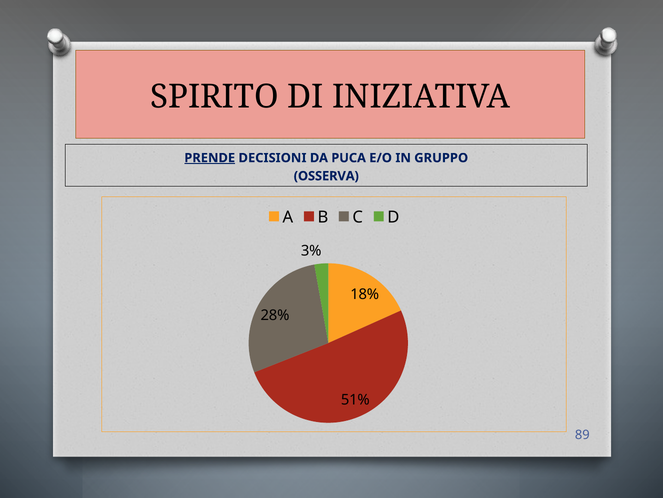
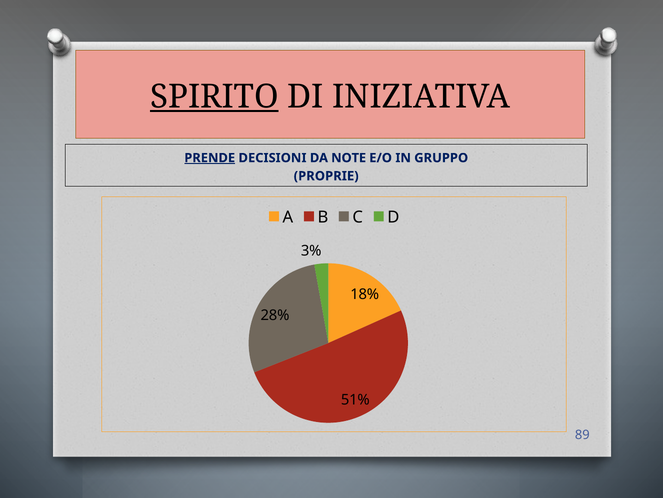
SPIRITO underline: none -> present (214, 97)
PUCA: PUCA -> NOTE (349, 158)
OSSERVA: OSSERVA -> PROPRIE (326, 176)
